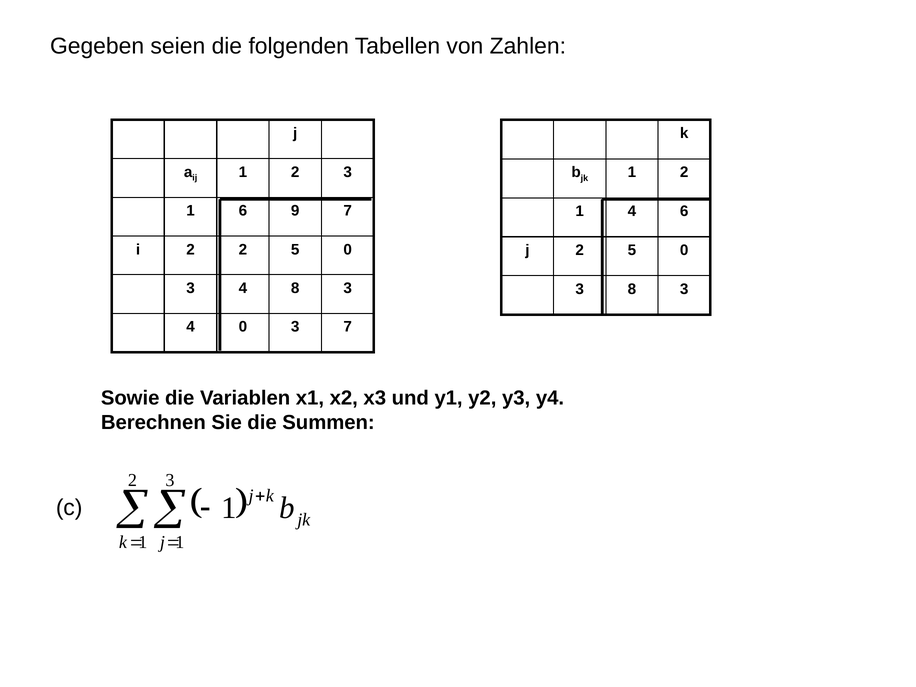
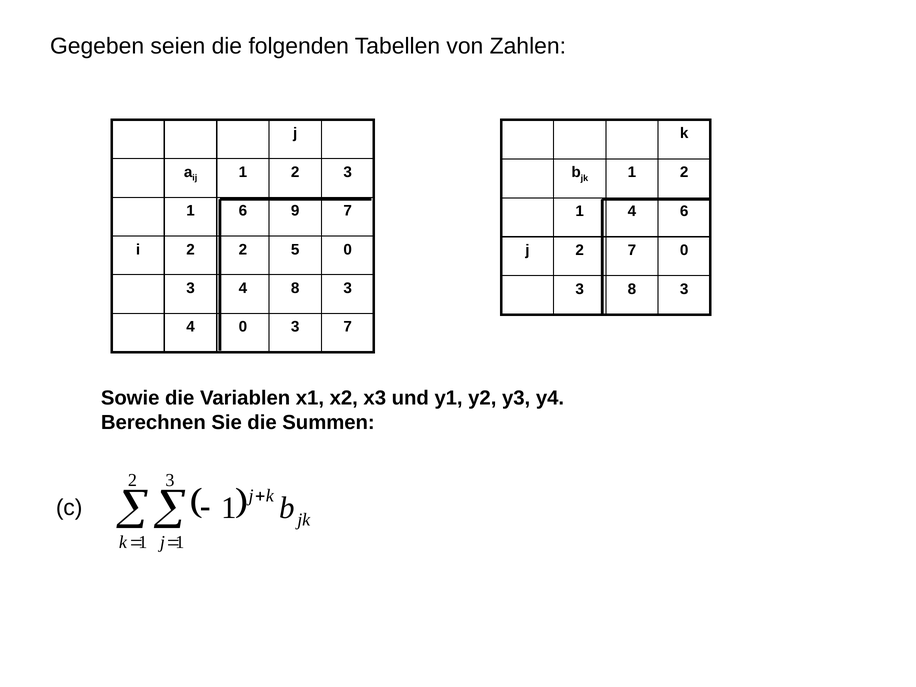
j 2 5: 5 -> 7 (632, 250)
